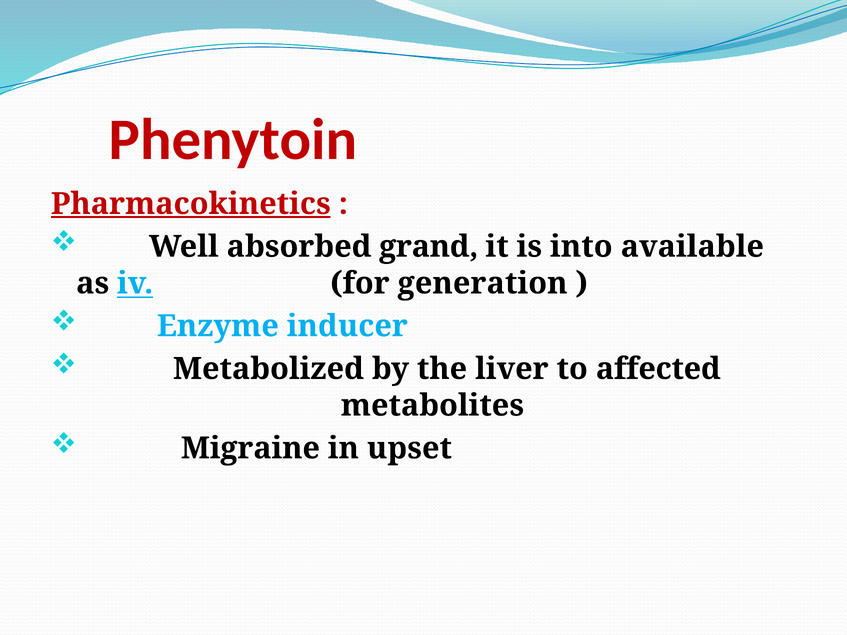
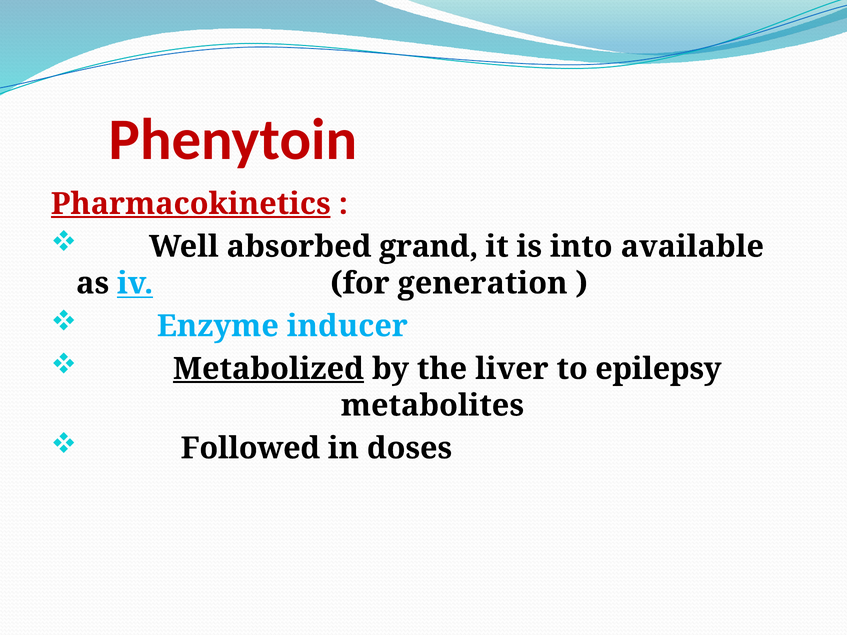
Metabolized underline: none -> present (268, 369)
affected: affected -> epilepsy (658, 369)
Migraine: Migraine -> Followed (250, 448)
upset: upset -> doses (410, 448)
